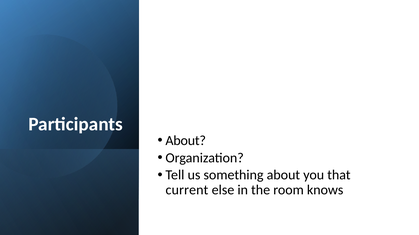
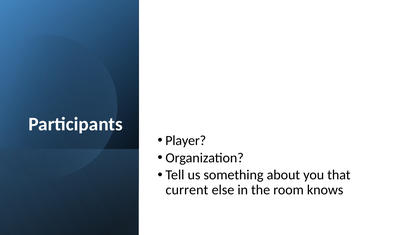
About: About -> Player (186, 141)
